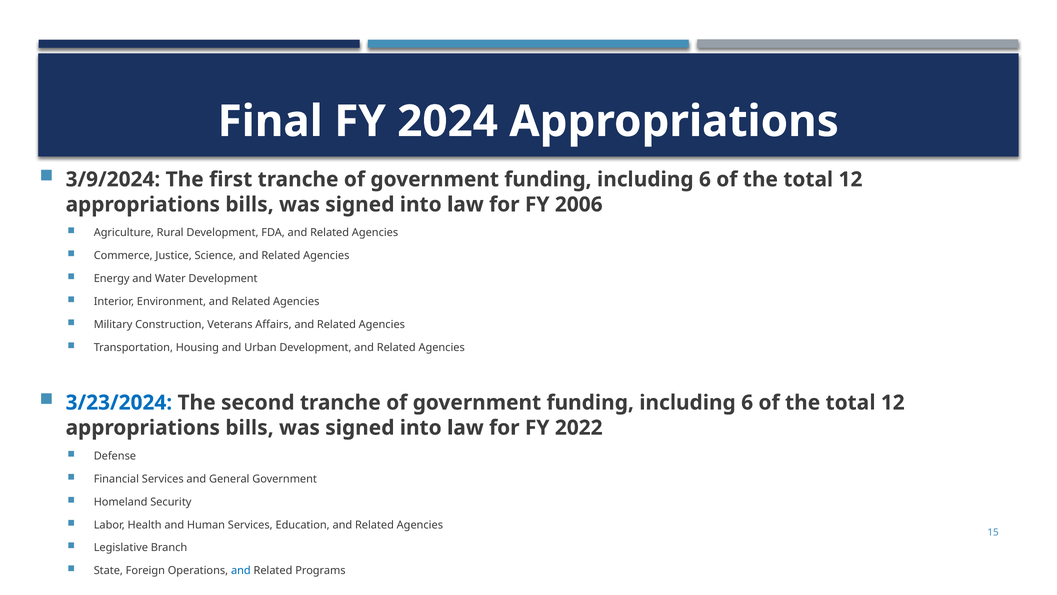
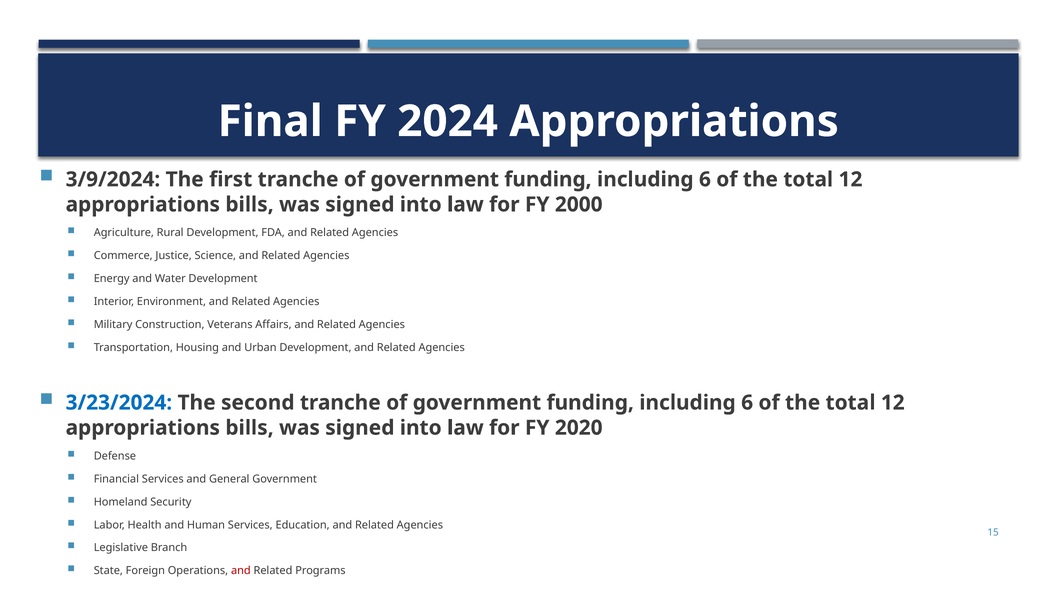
2006: 2006 -> 2000 (579, 204)
2022: 2022 -> 2020 (579, 427)
and colour: blue -> red (241, 570)
